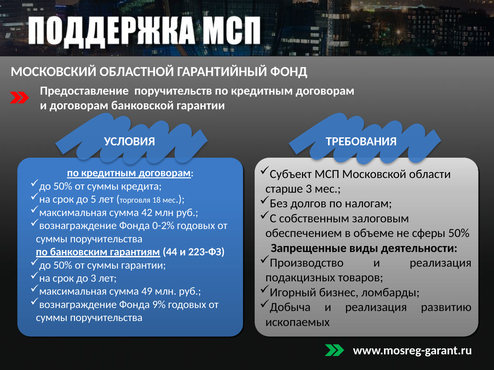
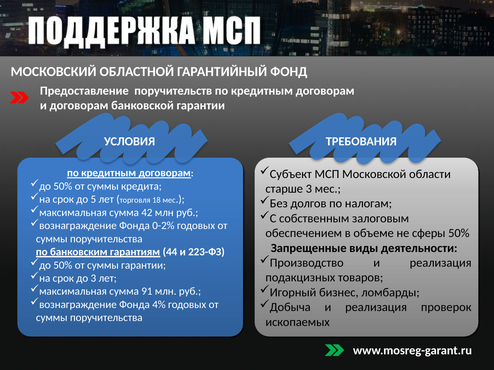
49: 49 -> 91 (147, 292)
9%: 9% -> 4% (159, 305)
развитию: развитию -> проверок (446, 308)
